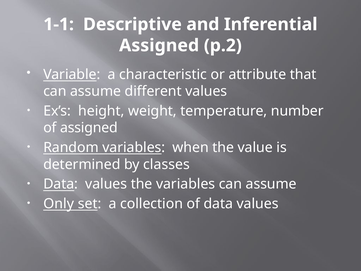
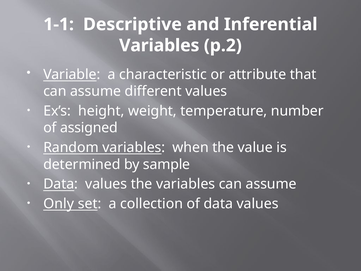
Assigned: Assigned -> Variables (159, 45)
classes: classes -> sample (167, 164)
